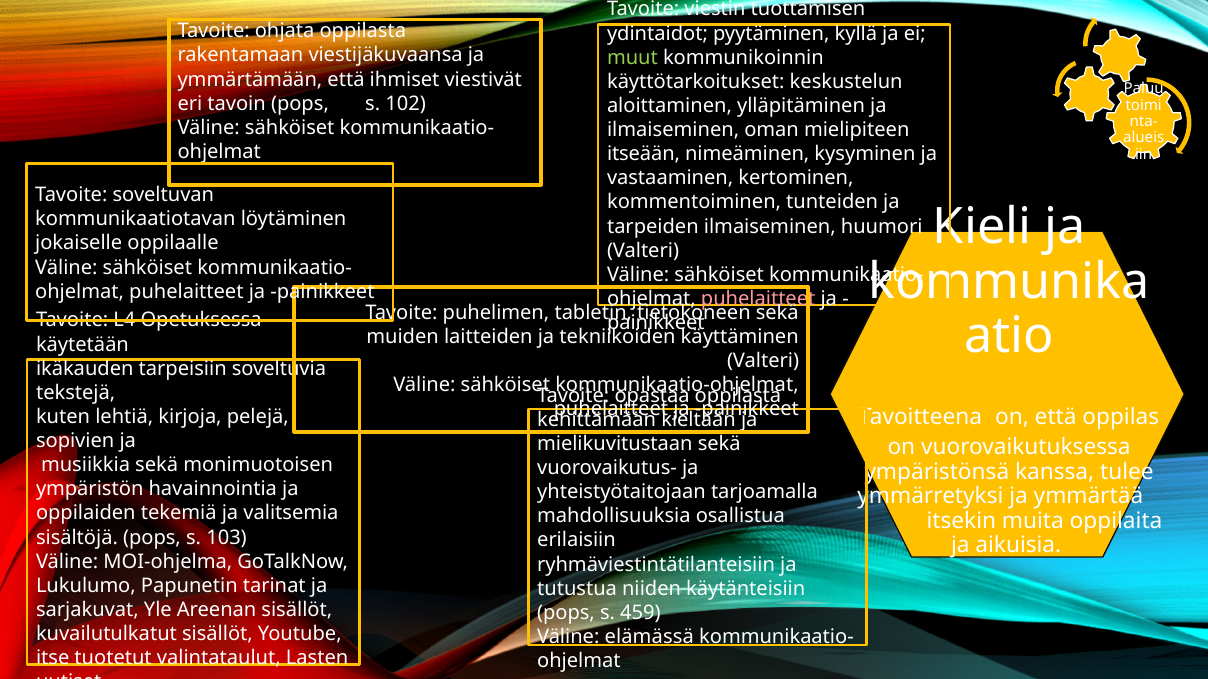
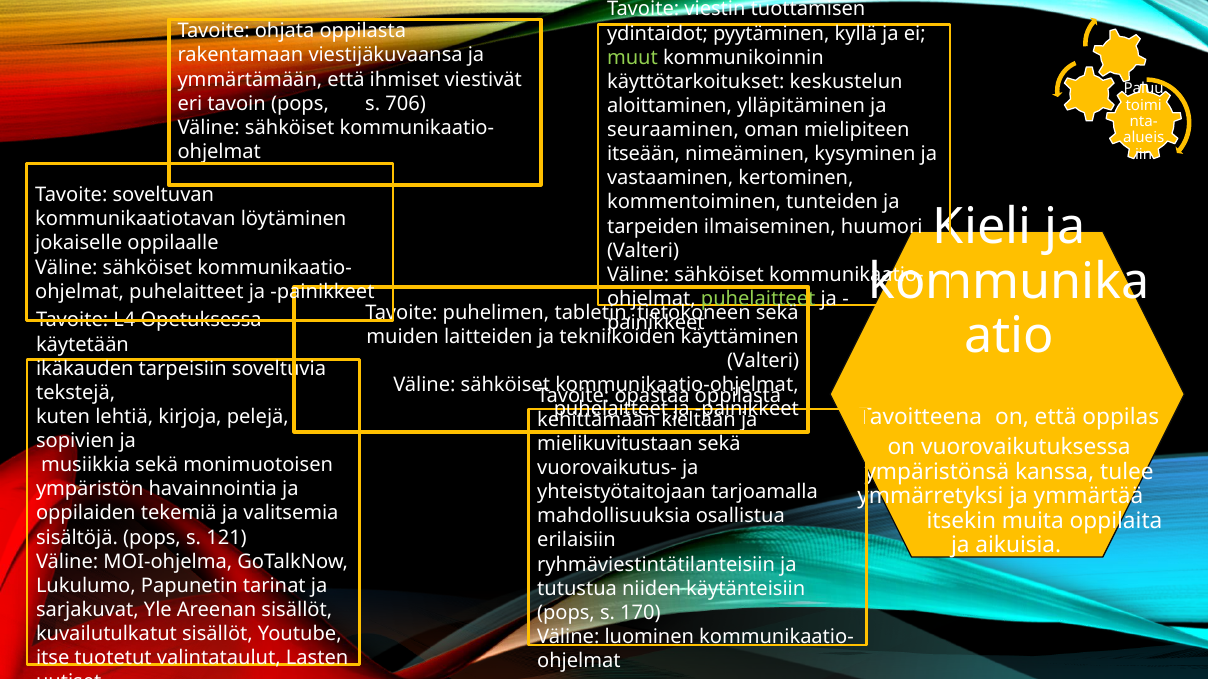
102: 102 -> 706 (406, 104)
ilmaiseminen: ilmaiseminen -> seuraaminen (673, 130)
puhelaitteet colour: pink -> light green (758, 299)
103: 103 -> 121 (227, 538)
459: 459 -> 170 (640, 613)
elämässä: elämässä -> luominen (649, 637)
